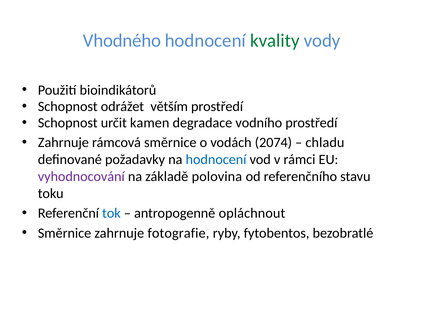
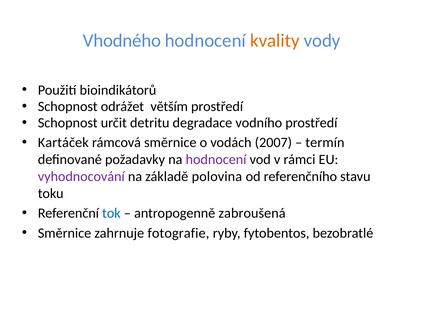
kvality colour: green -> orange (275, 41)
kamen: kamen -> detritu (150, 123)
Zahrnuje: Zahrnuje -> Kartáček (63, 143)
2074: 2074 -> 2007 (273, 143)
chladu: chladu -> termín (325, 143)
hodnocení colour: blue -> purple (216, 160)
opláchnout: opláchnout -> zabroušená (252, 213)
